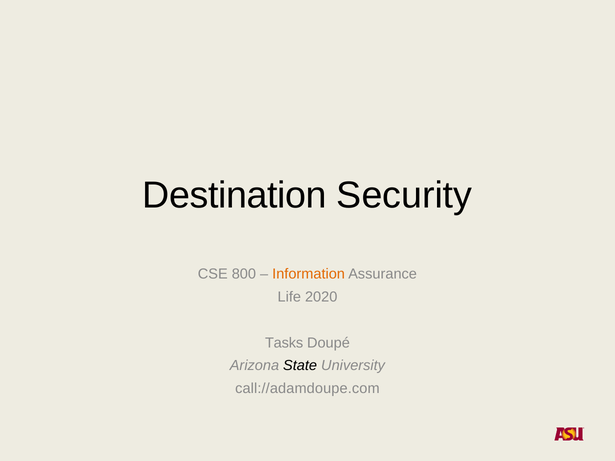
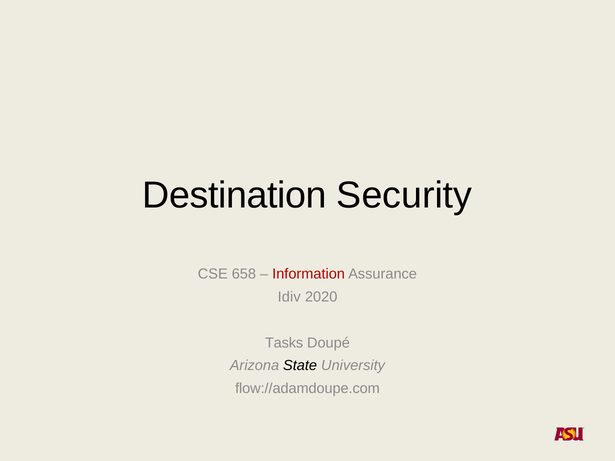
800: 800 -> 658 (244, 274)
Information colour: orange -> red (309, 274)
Life: Life -> Idiv (289, 297)
call://adamdoupe.com: call://adamdoupe.com -> flow://adamdoupe.com (307, 389)
